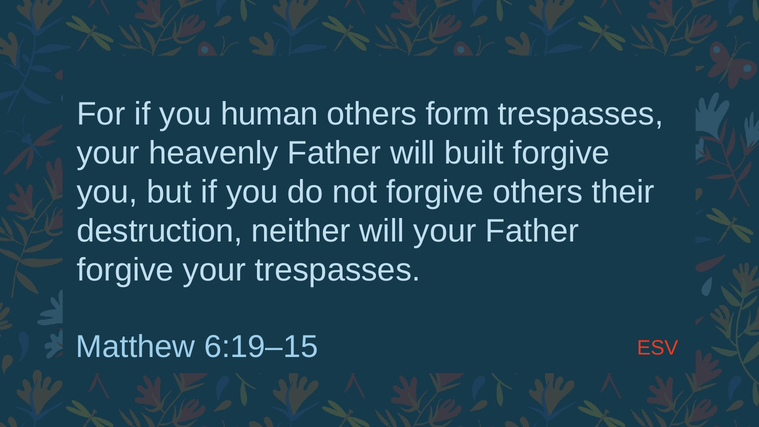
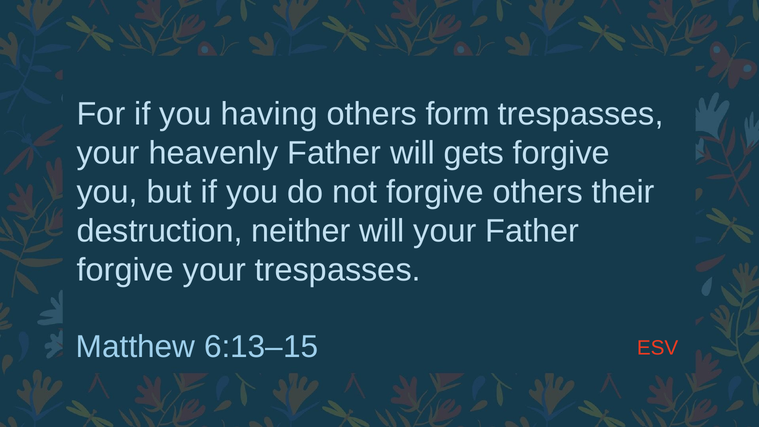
human: human -> having (269, 114)
built: built -> gets (474, 153)
6:19–15: 6:19–15 -> 6:13–15 (261, 347)
